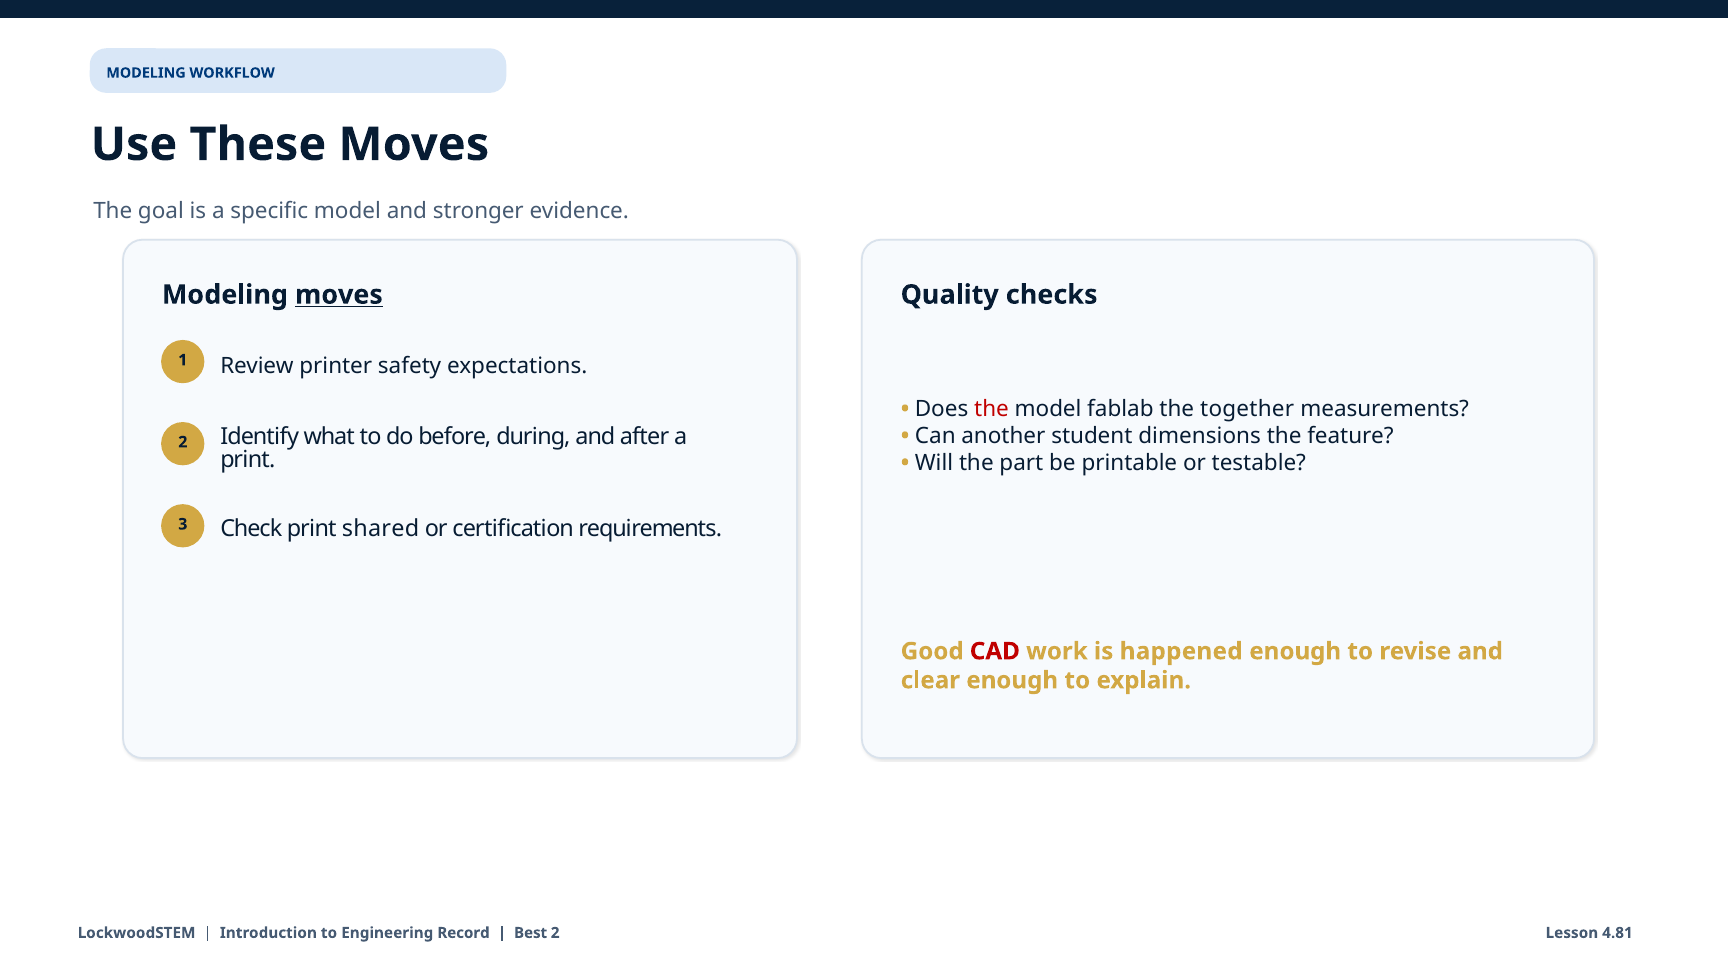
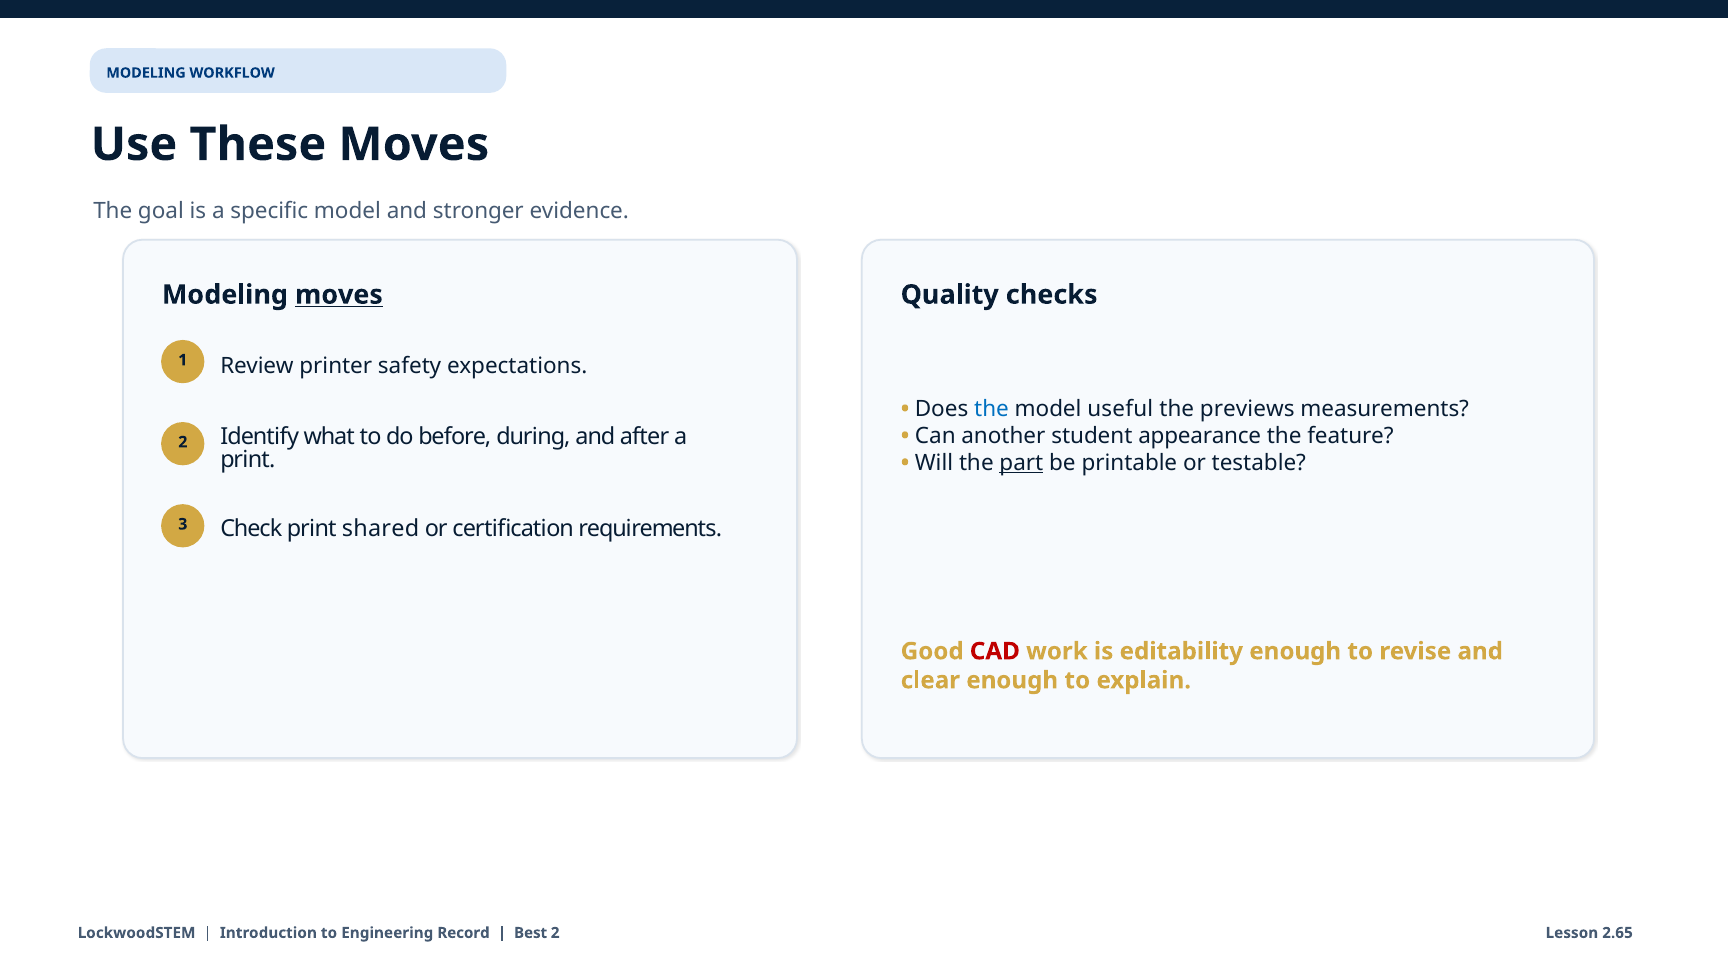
the colour: red -> blue (992, 409)
fablab: fablab -> useful (1120, 409)
together: together -> previews (1247, 409)
dimensions: dimensions -> appearance (1200, 436)
part underline: none -> present (1021, 463)
happened: happened -> editability (1181, 651)
4.81: 4.81 -> 2.65 (1617, 933)
